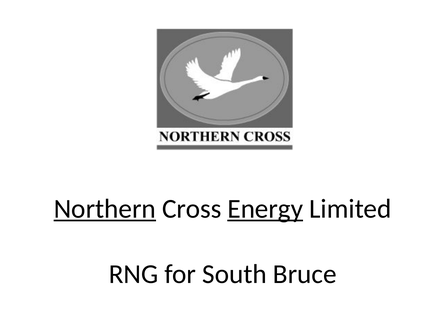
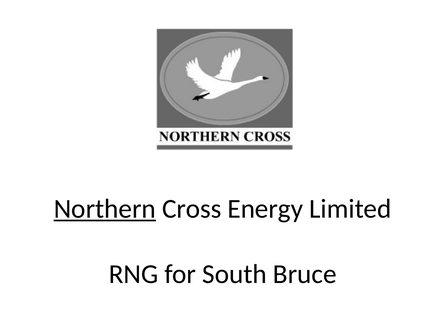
Energy underline: present -> none (265, 208)
